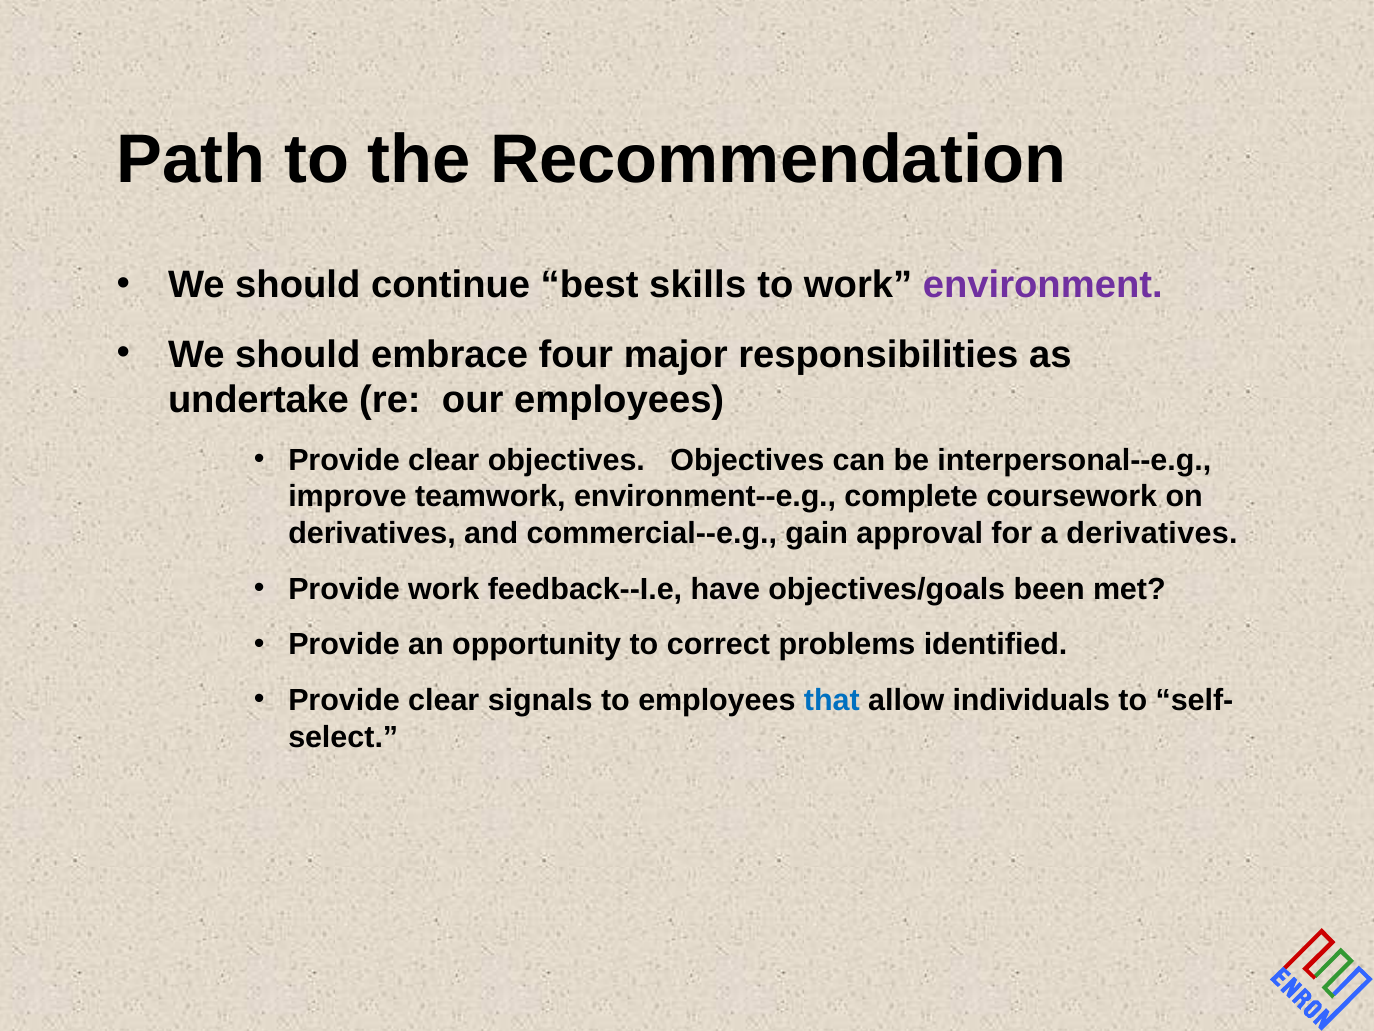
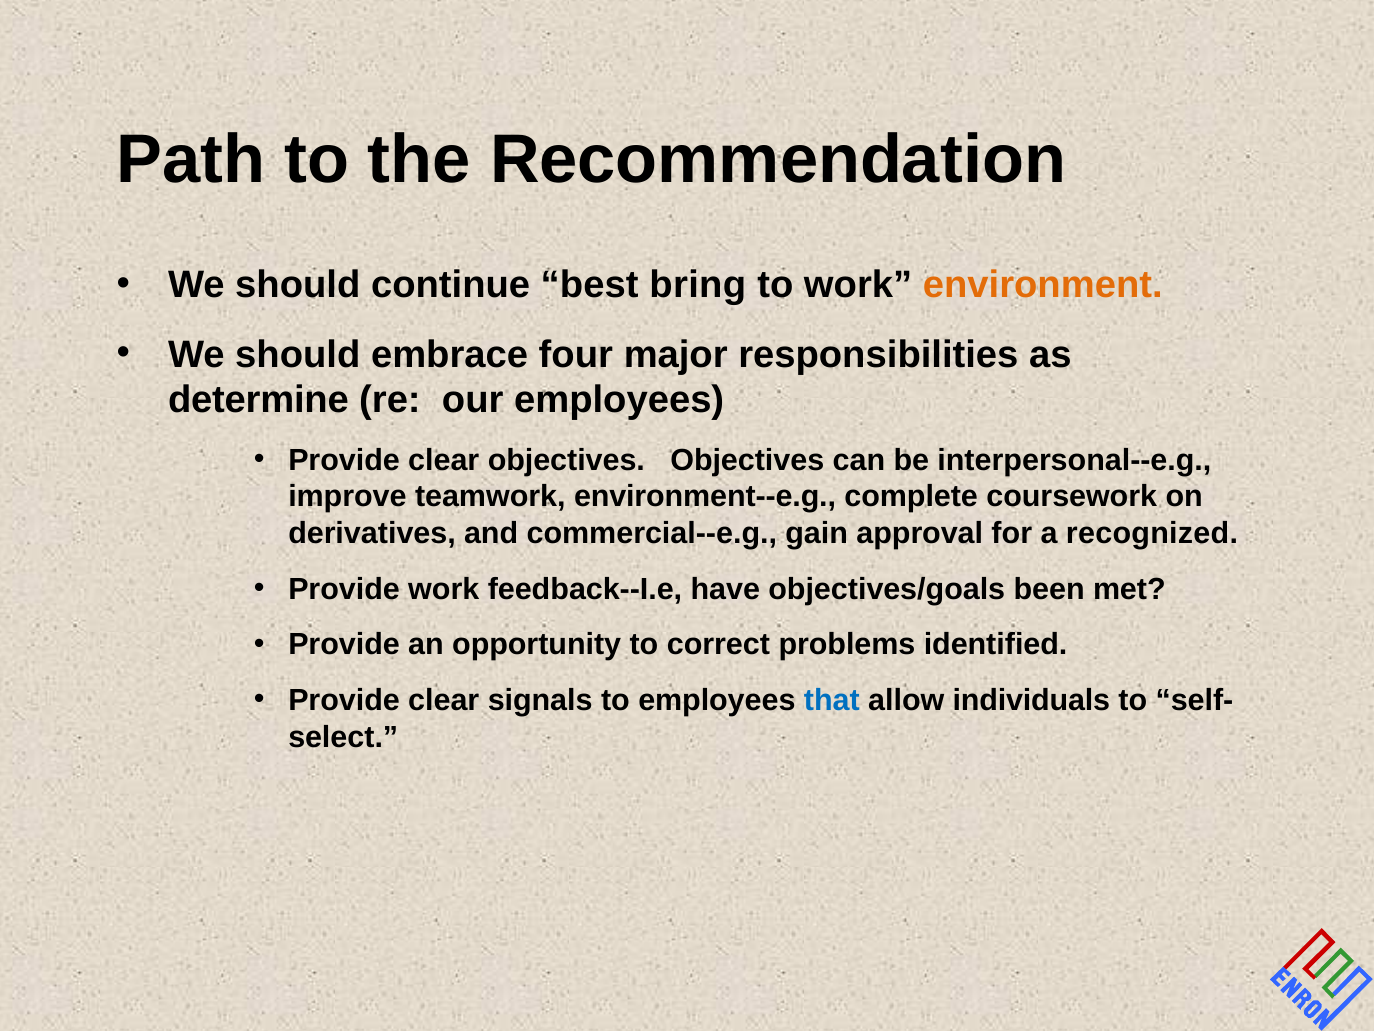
skills: skills -> bring (698, 285)
environment colour: purple -> orange (1043, 285)
undertake: undertake -> determine (258, 400)
a derivatives: derivatives -> recognized (1152, 533)
